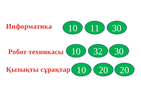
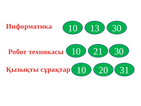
11: 11 -> 13 (95, 28)
32: 32 -> 21 (98, 51)
20 20: 20 -> 31 (124, 70)
